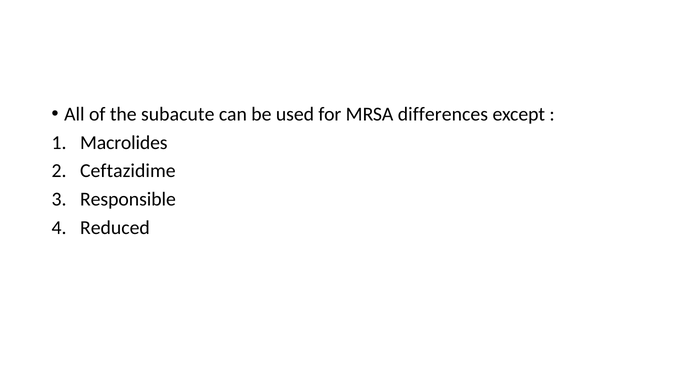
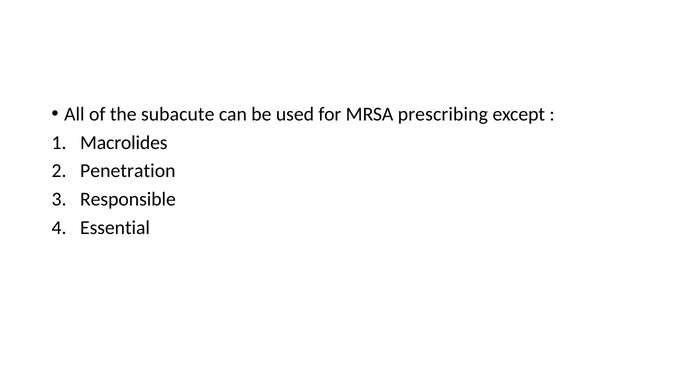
differences: differences -> prescribing (443, 114)
Ceftazidime: Ceftazidime -> Penetration (128, 171)
Reduced: Reduced -> Essential (115, 228)
